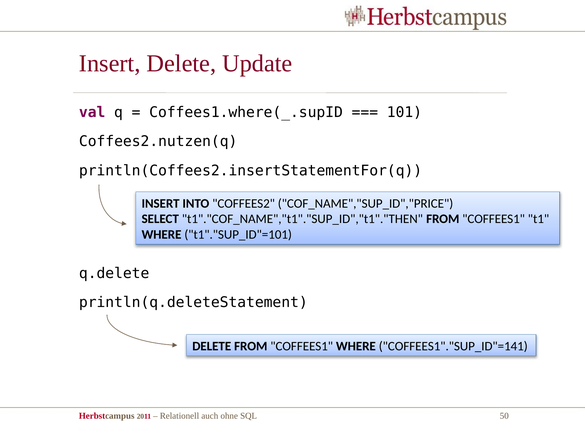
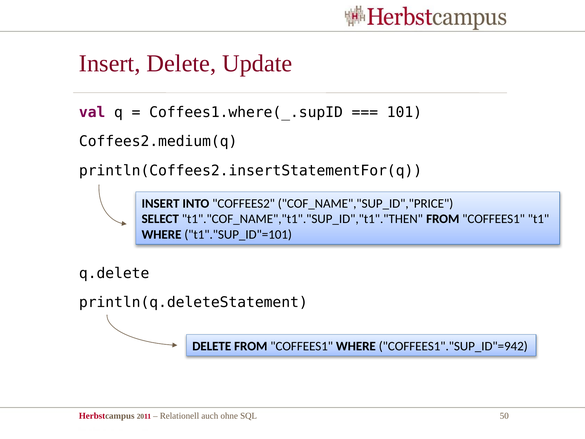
Coffees2.nutzen(q: Coffees2.nutzen(q -> Coffees2.medium(q (158, 141)
COFFEES1"."SUP_ID"=141: COFFEES1"."SUP_ID"=141 -> COFFEES1"."SUP_ID"=942 (453, 346)
